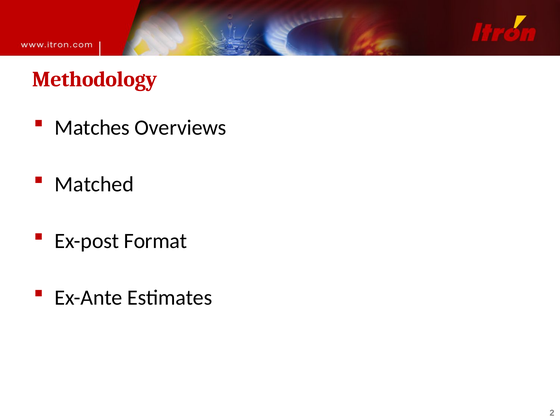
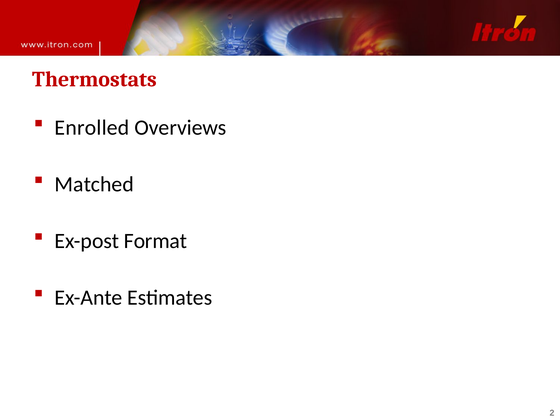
Methodology: Methodology -> Thermostats (95, 79)
Matches: Matches -> Enrolled (92, 128)
